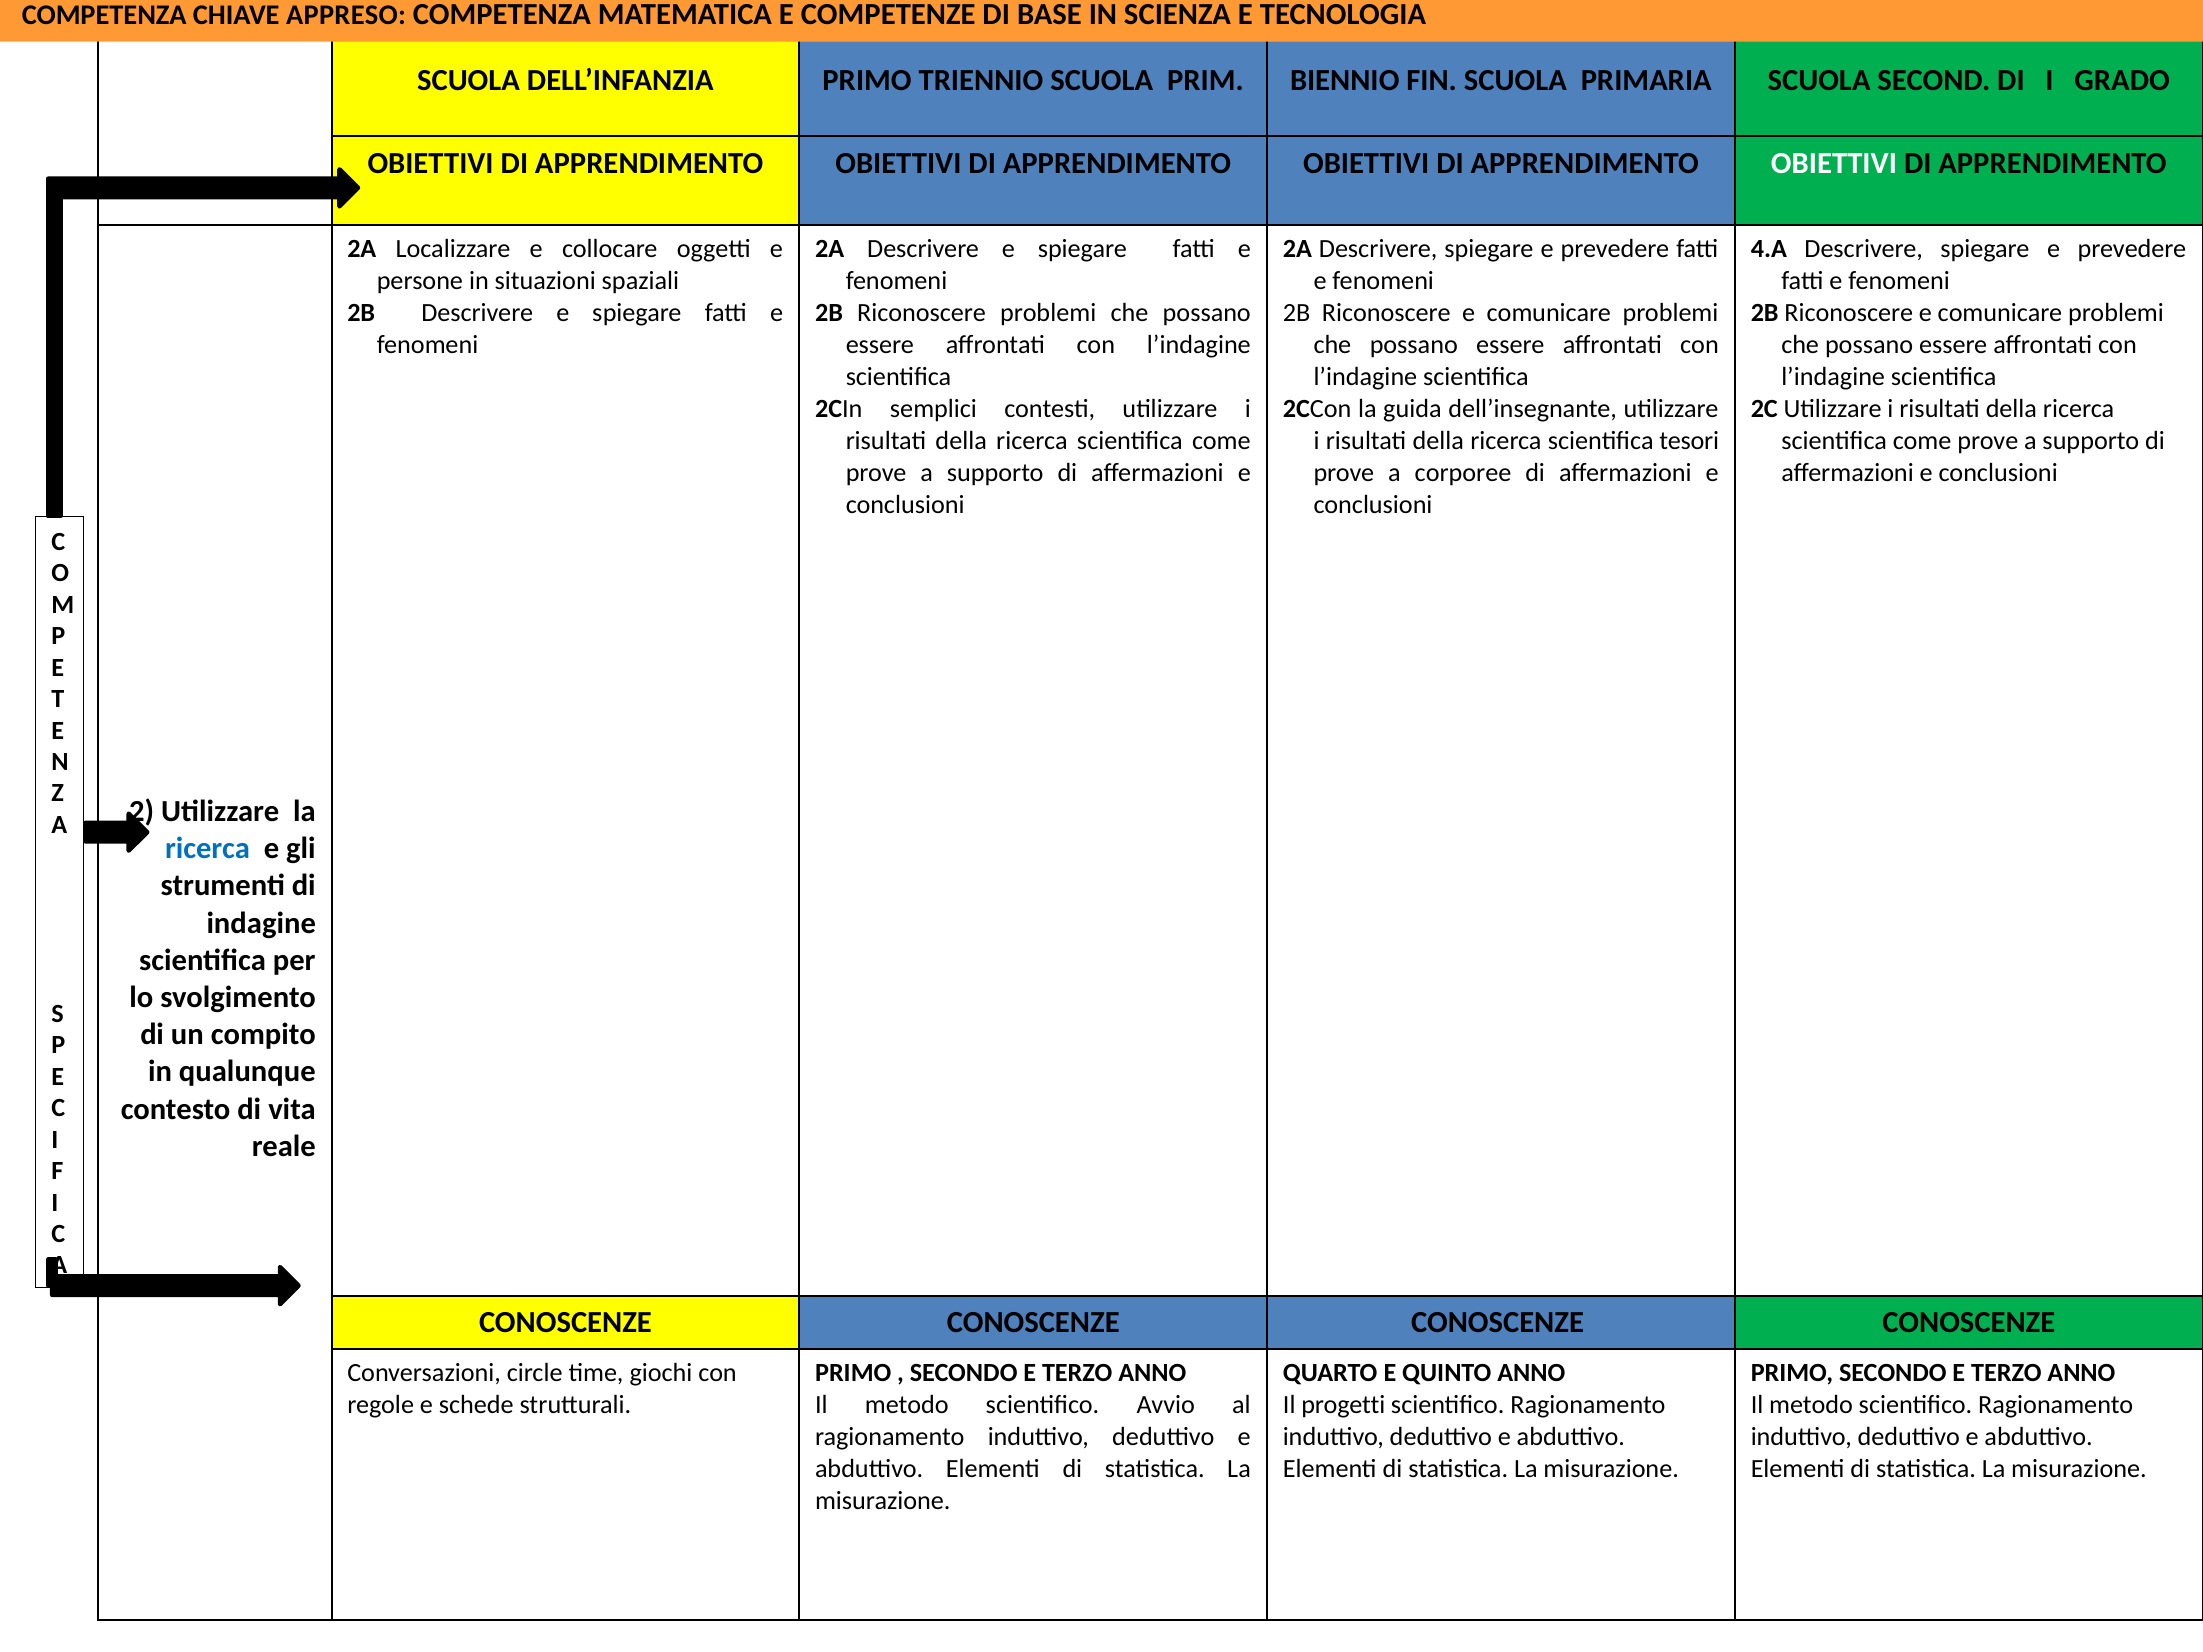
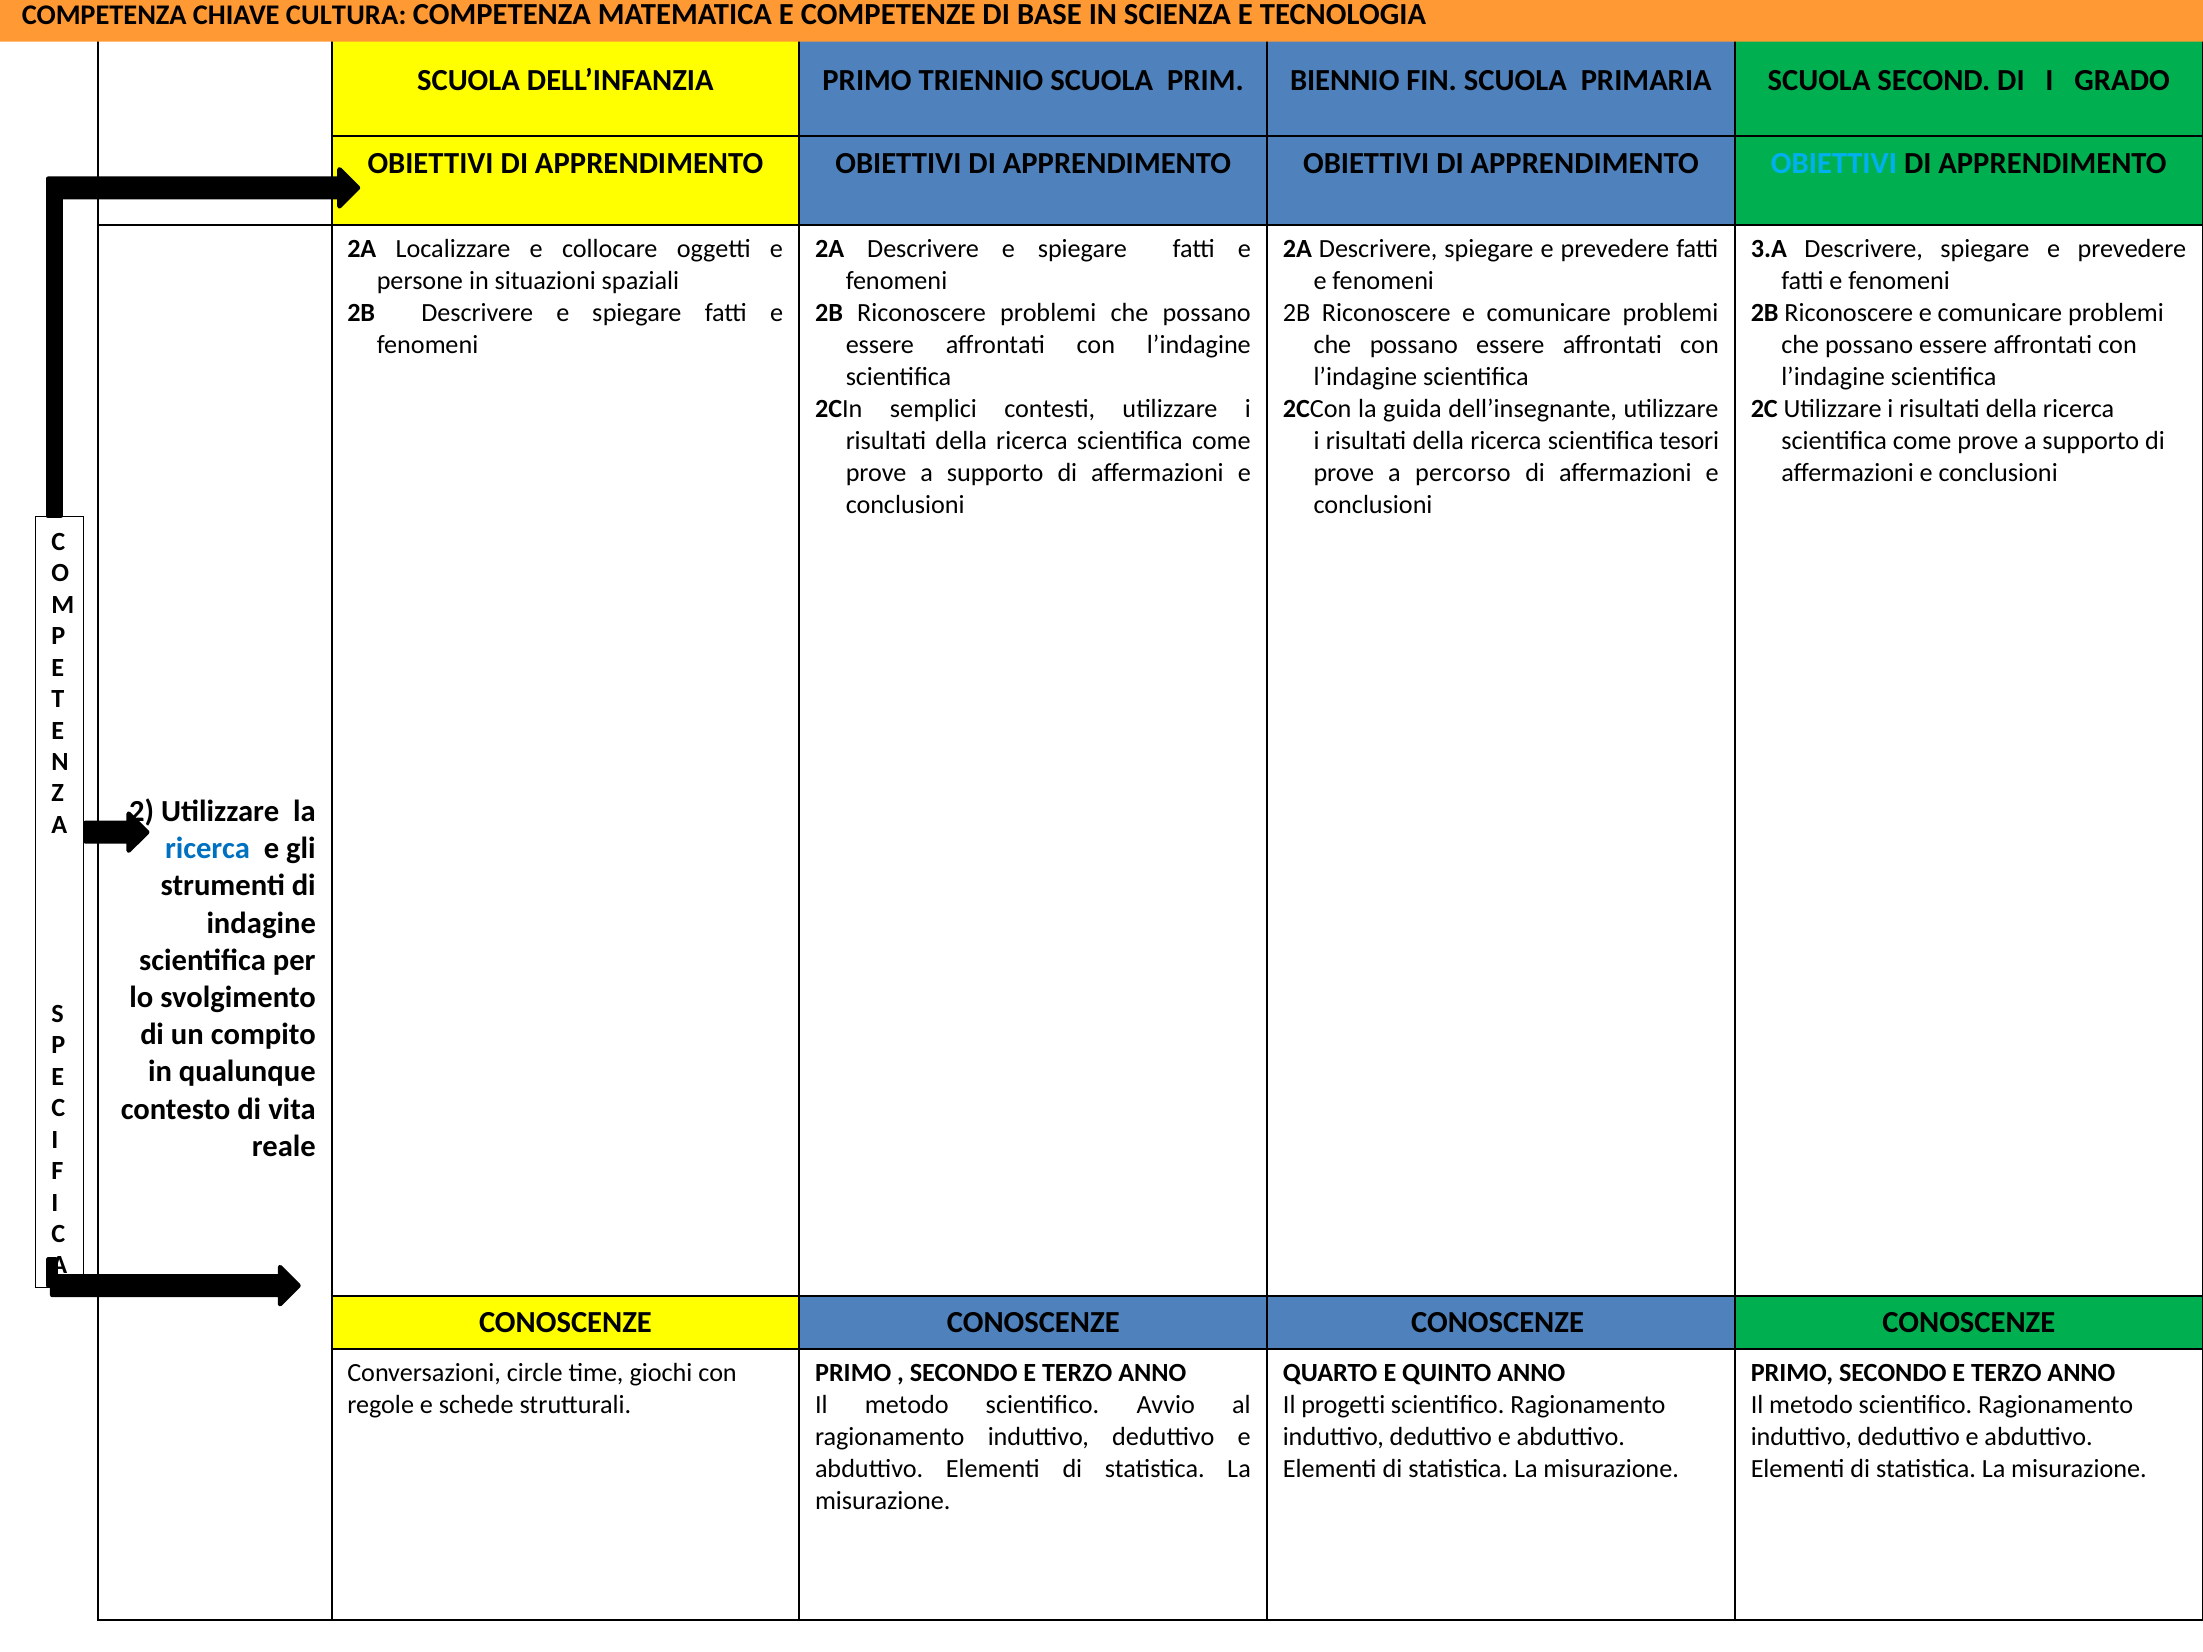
APPRESO: APPRESO -> CULTURA (346, 15)
OBIETTIVI colour: white -> light blue (1834, 163)
4.A: 4.A -> 3.A (1769, 249)
corporee: corporee -> percorso (1463, 473)
